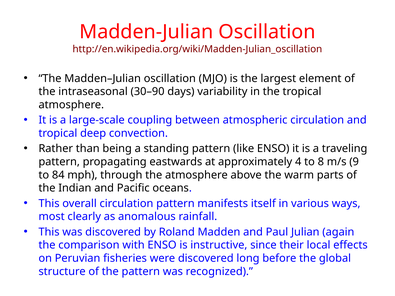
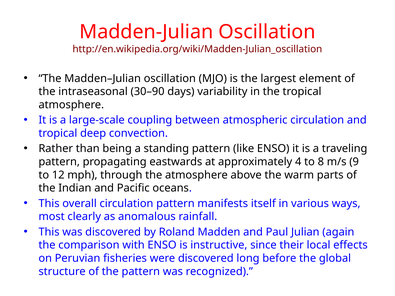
84: 84 -> 12 (58, 175)
